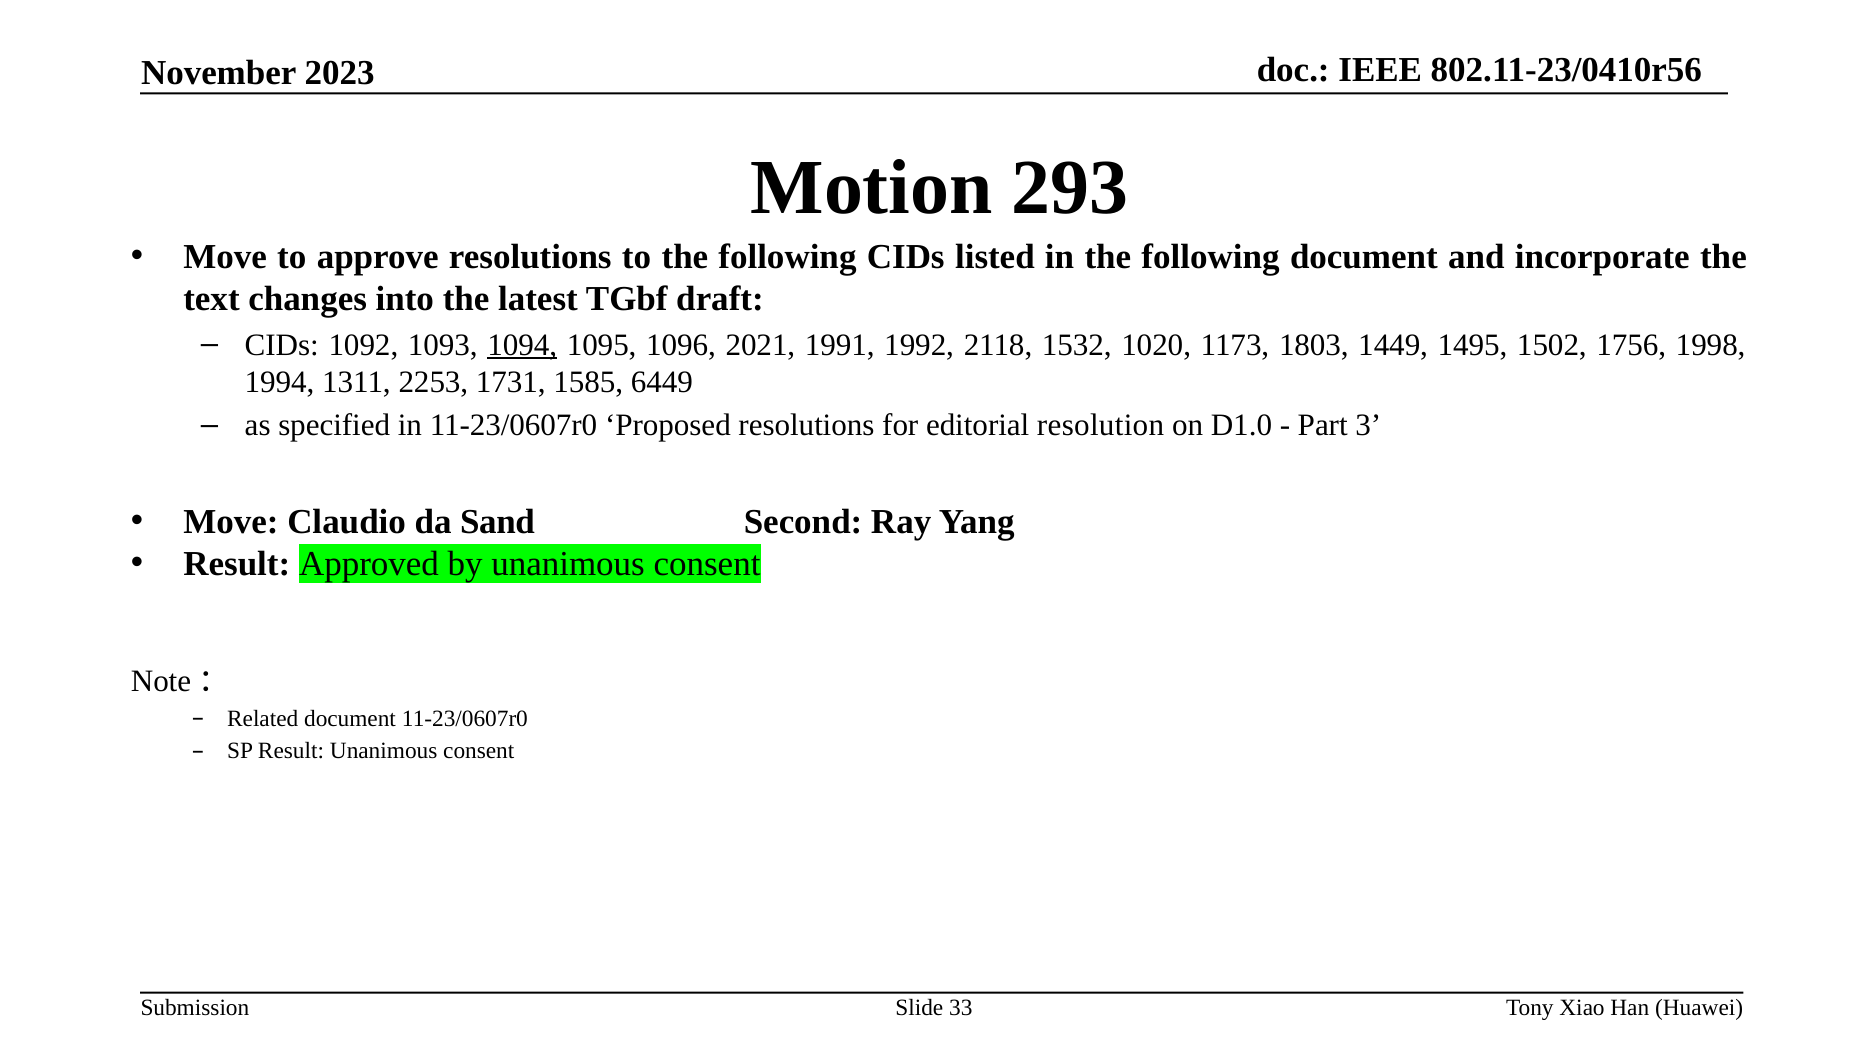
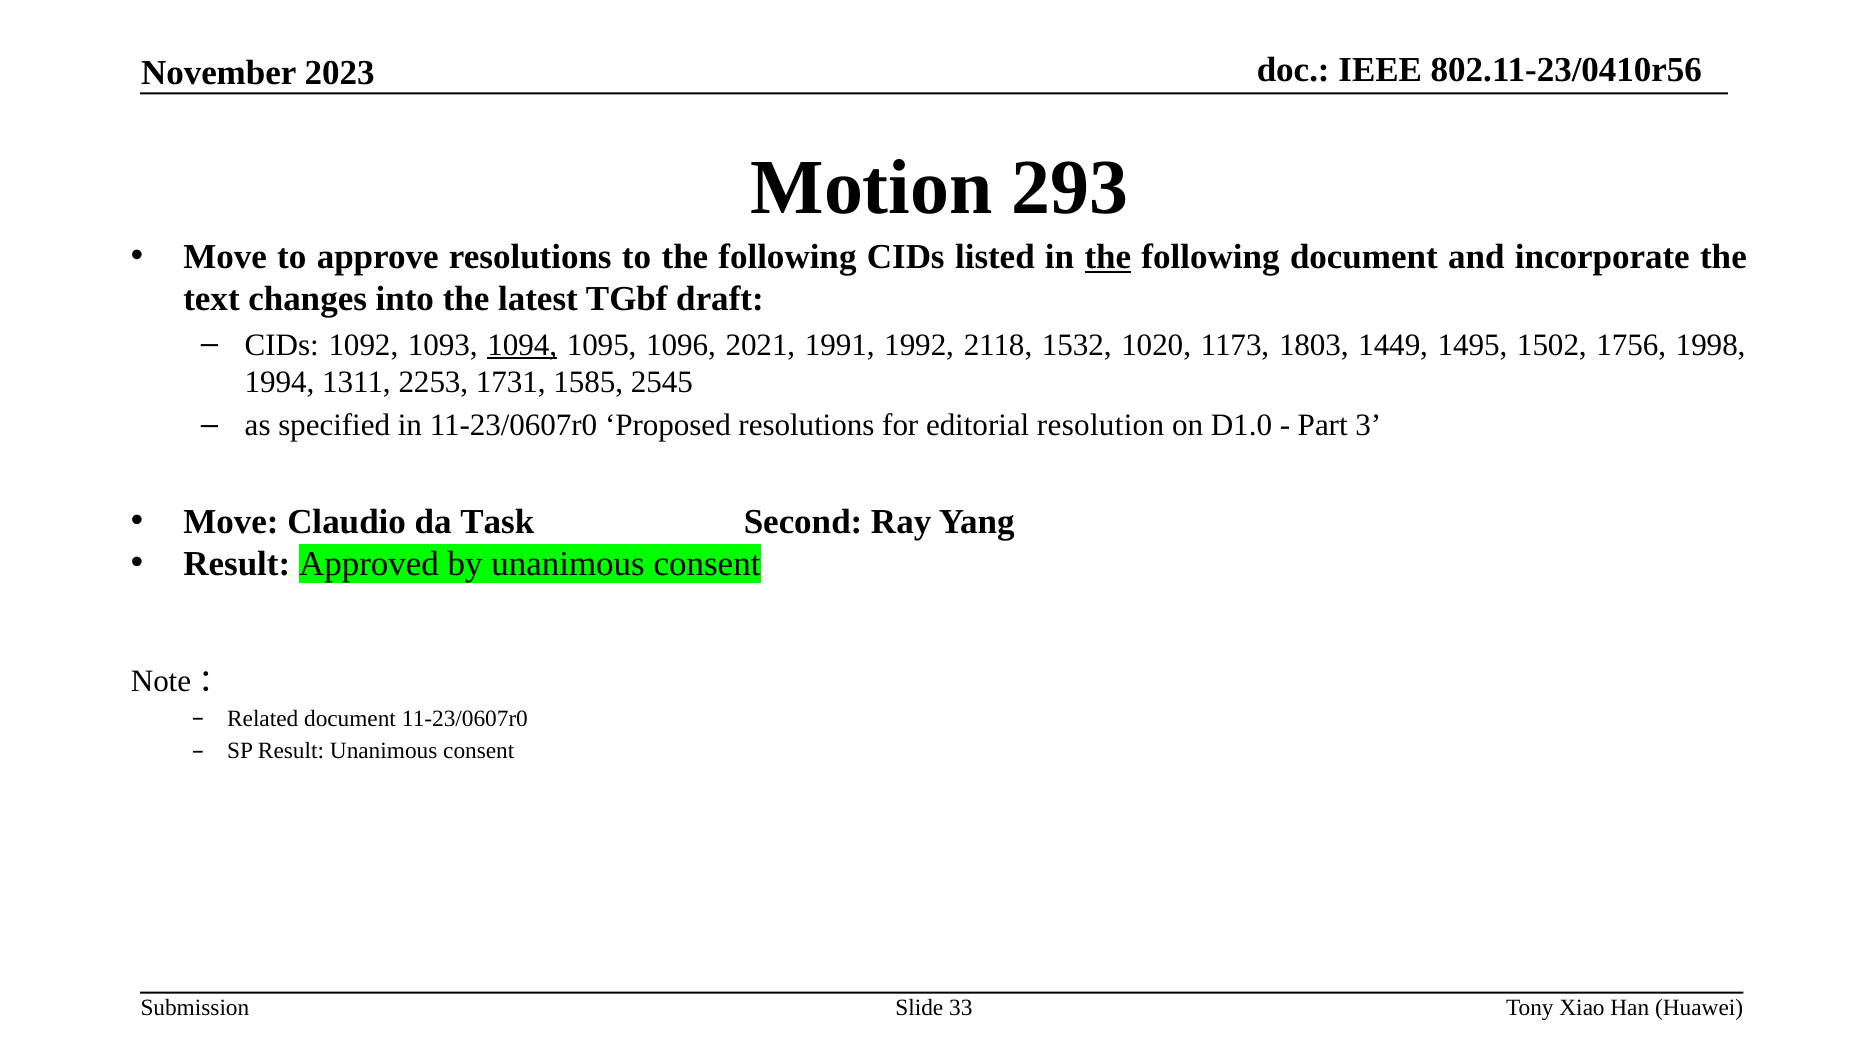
the underline: none -> present (1108, 257)
6449: 6449 -> 2545 (662, 382)
Sand: Sand -> Task (497, 522)
